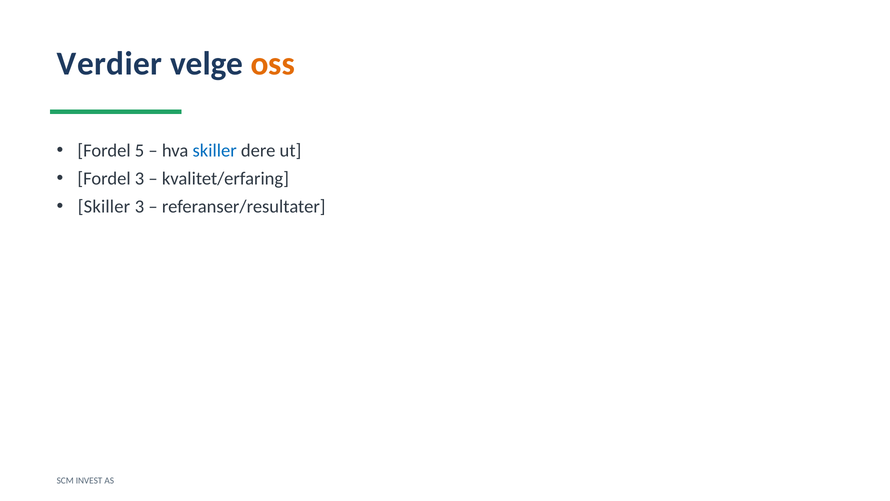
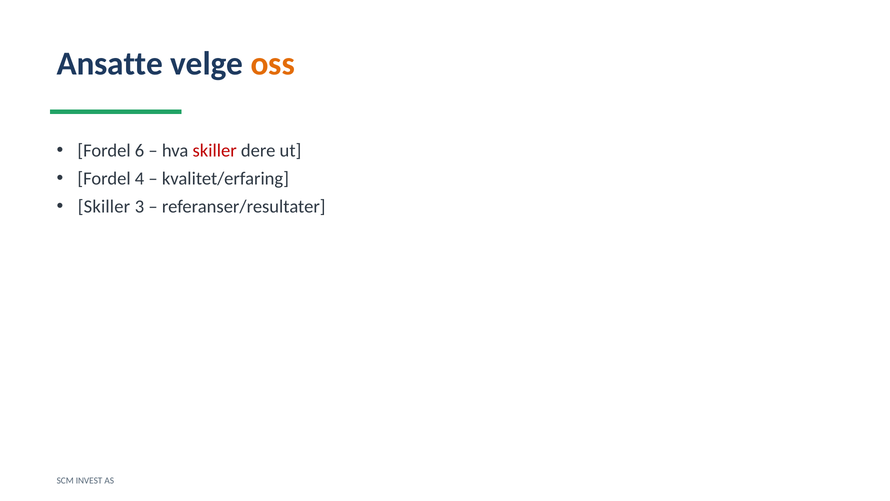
Verdier: Verdier -> Ansatte (110, 64)
5: 5 -> 6 (140, 151)
skiller colour: blue -> red (215, 151)
Fordel 3: 3 -> 4 (140, 179)
